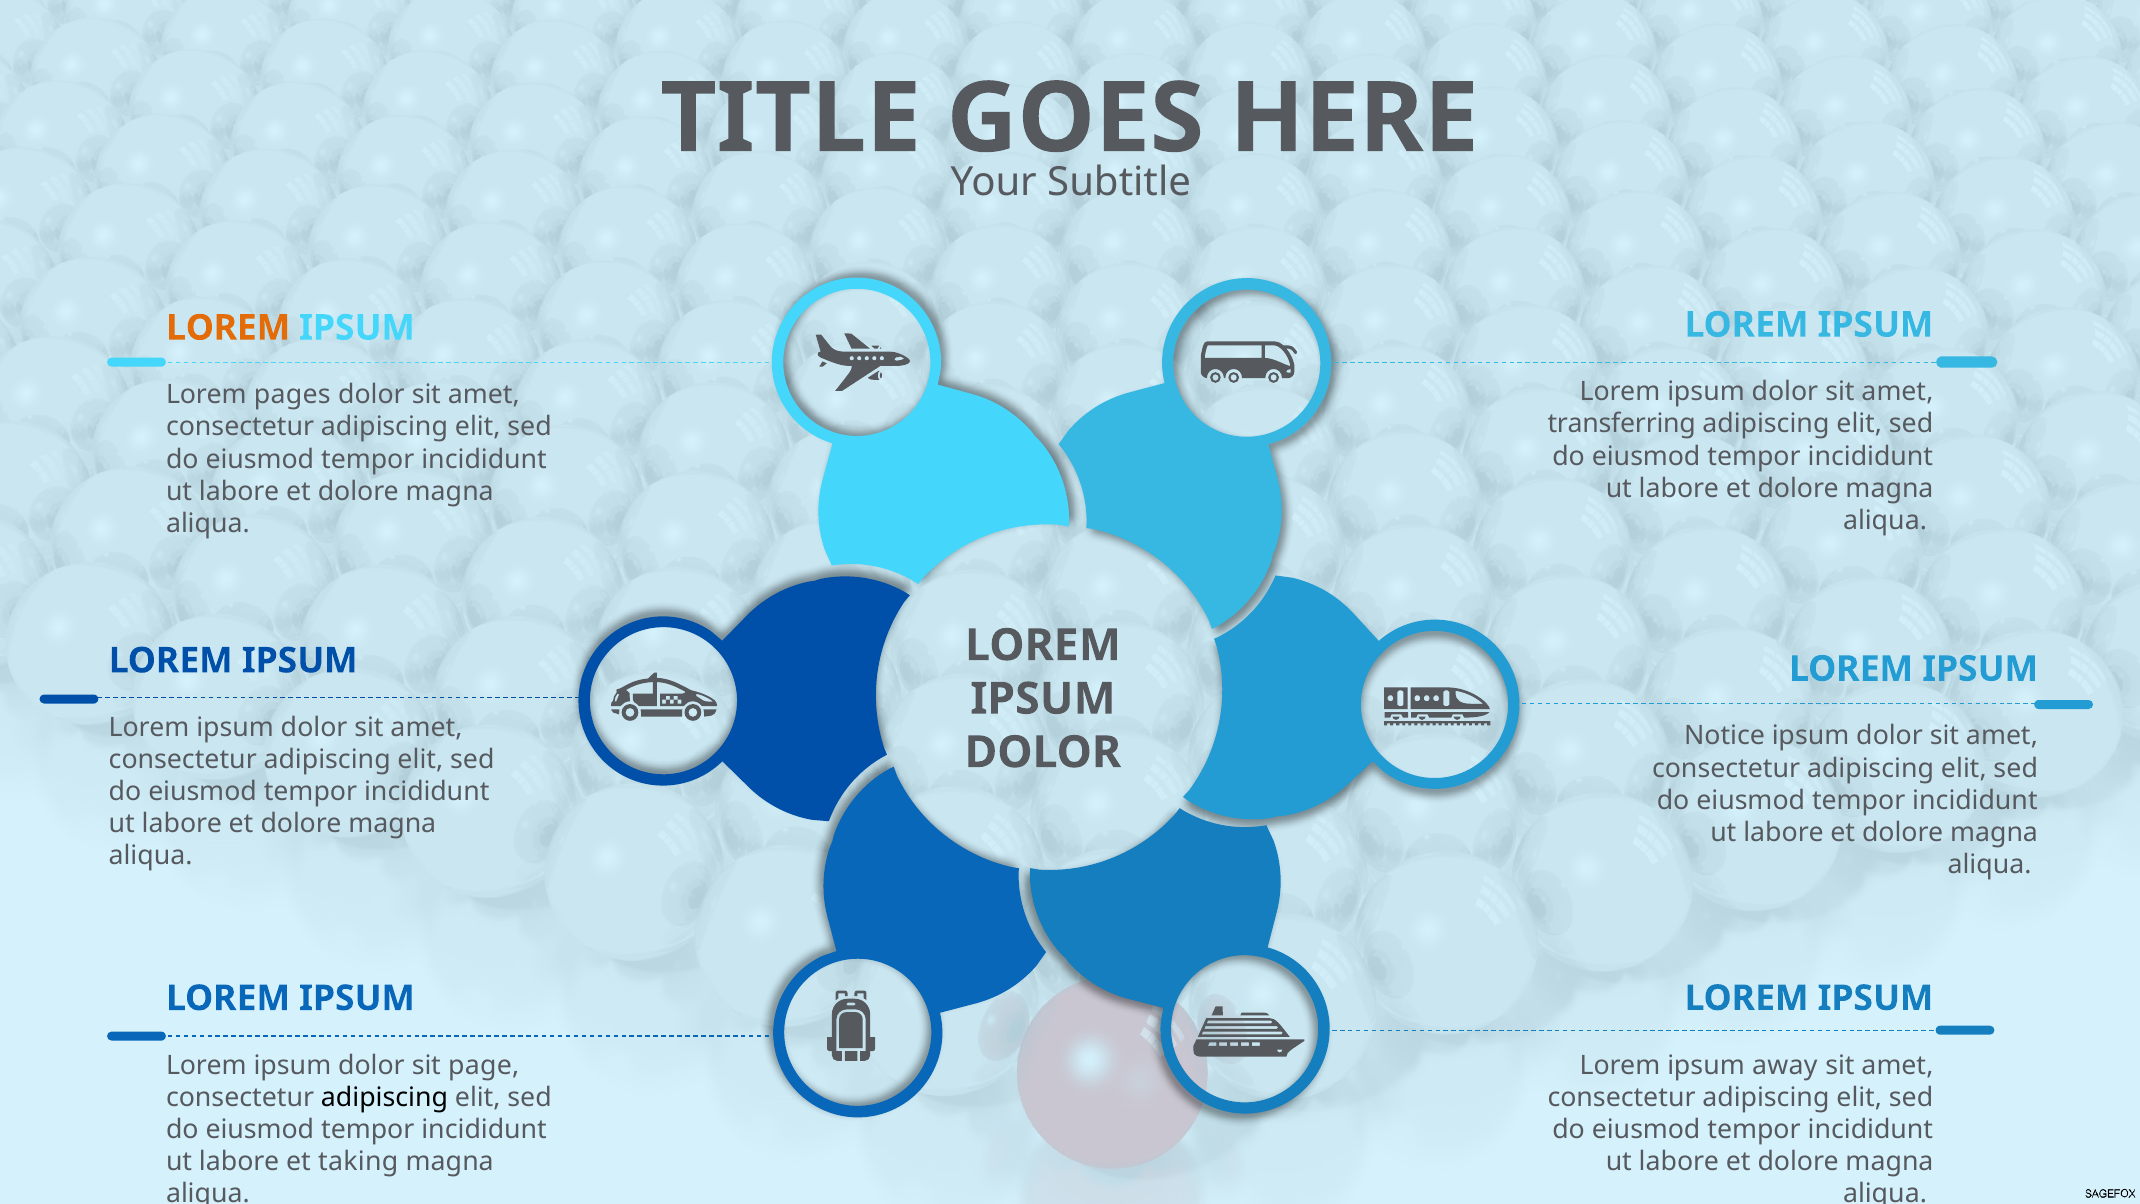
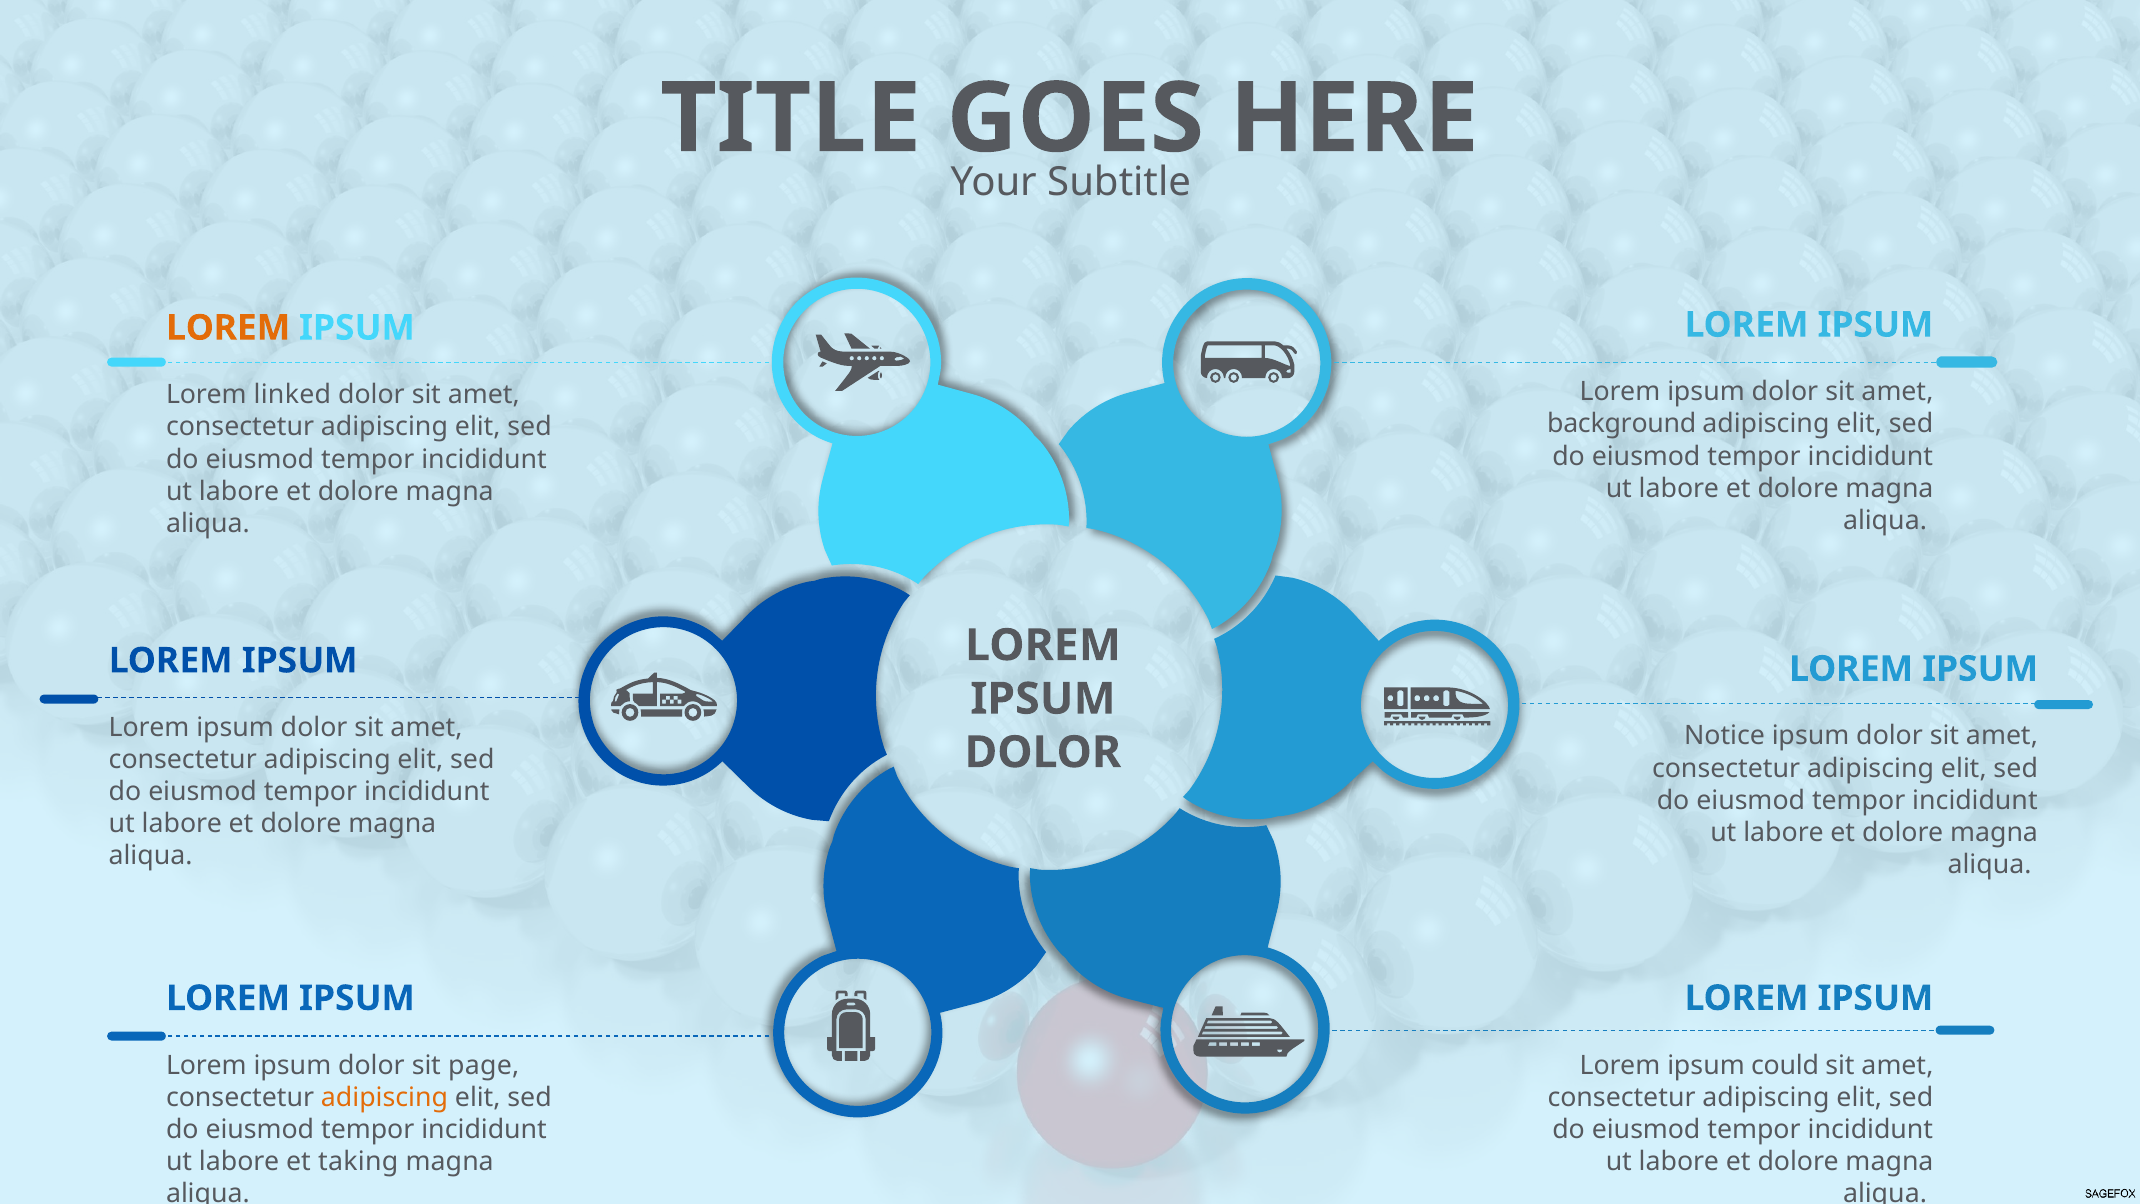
pages: pages -> linked (292, 395)
transferring: transferring -> background (1622, 424)
away: away -> could (1785, 1065)
adipiscing colour: black -> orange (384, 1097)
